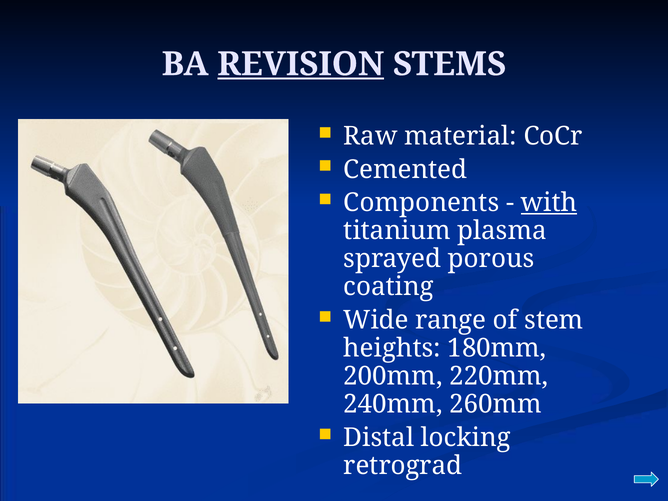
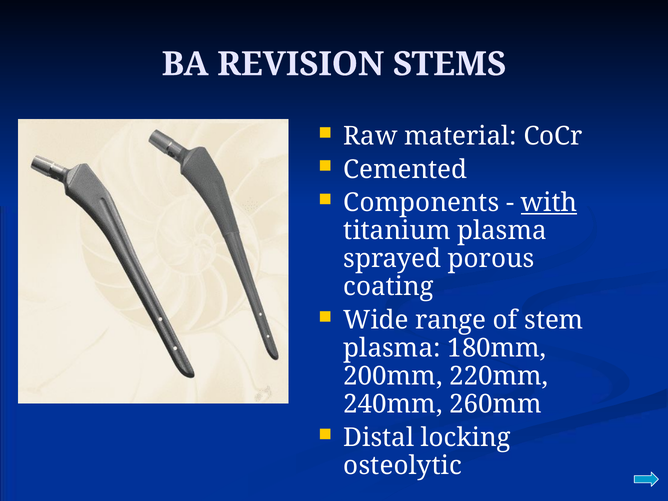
REVISION underline: present -> none (301, 64)
heights: heights -> plasma (392, 348)
retrograd: retrograd -> osteolytic (403, 466)
